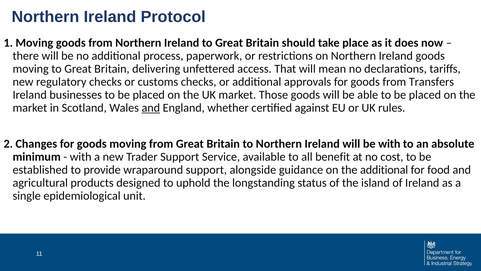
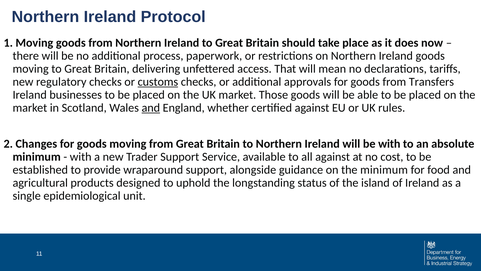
customs underline: none -> present (158, 82)
all benefit: benefit -> against (333, 157)
the additional: additional -> minimum (384, 170)
